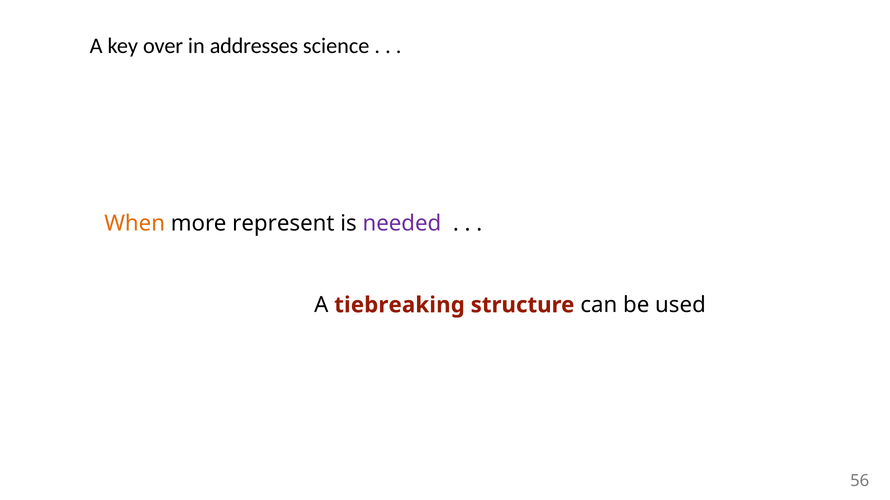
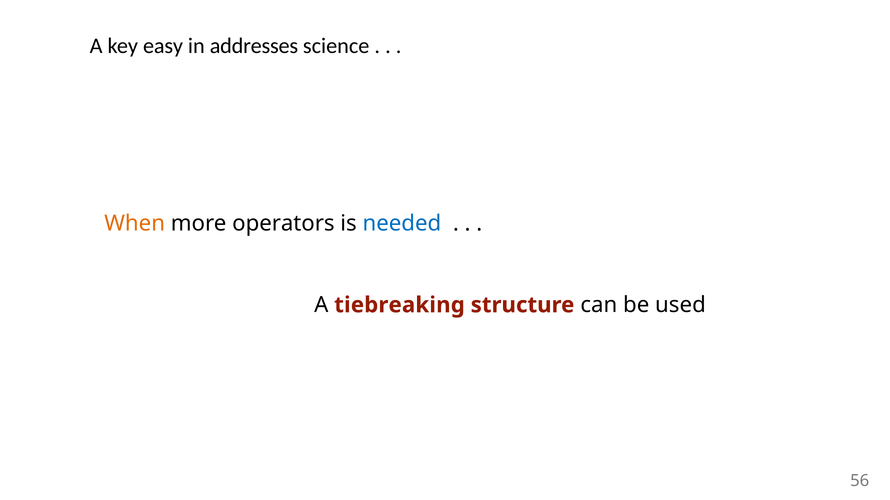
over: over -> easy (163, 46)
represent: represent -> operators (283, 224)
needed colour: purple -> blue (402, 224)
